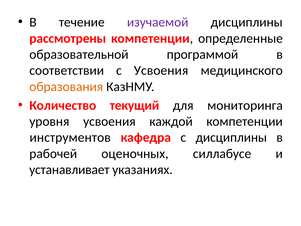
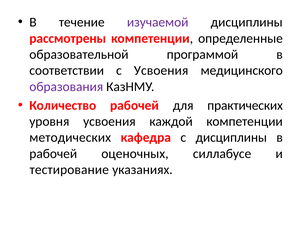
образования colour: orange -> purple (66, 87)
Количество текущий: текущий -> рабочей (134, 105)
мониторинга: мониторинга -> практических (245, 105)
инструментов: инструментов -> методических (70, 137)
устанавливает: устанавливает -> тестирование (69, 170)
